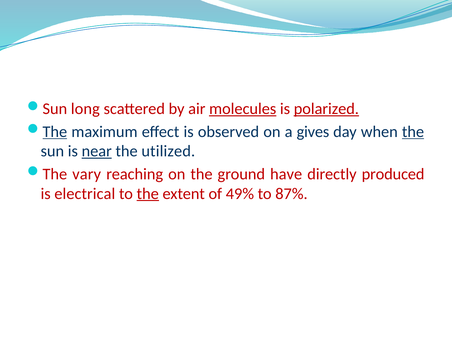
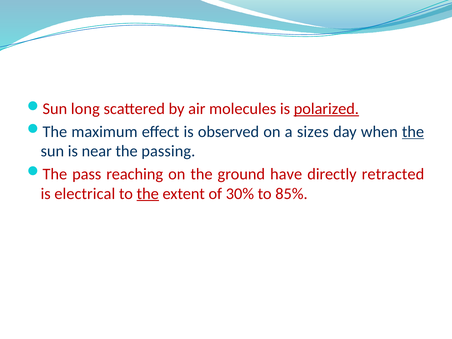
molecules underline: present -> none (243, 109)
The underline: present -> none (55, 132)
gives: gives -> sizes (313, 132)
near underline: present -> none (97, 151)
utilized: utilized -> passing (168, 151)
vary: vary -> pass (87, 174)
produced: produced -> retracted (393, 174)
49%: 49% -> 30% (240, 194)
87%: 87% -> 85% (291, 194)
